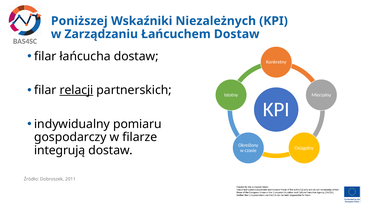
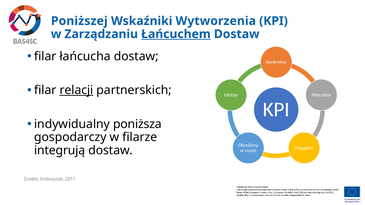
Niezależnych: Niezależnych -> Wytworzenia (216, 21)
Łańcuchem underline: none -> present (176, 34)
pomiaru: pomiaru -> poniższa (137, 124)
